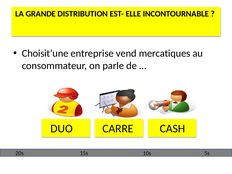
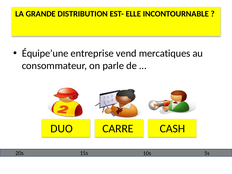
Choisit’une: Choisit’une -> Équipe’une (45, 53)
